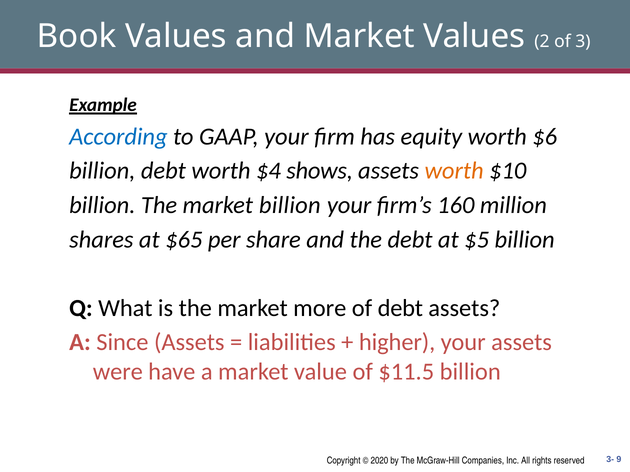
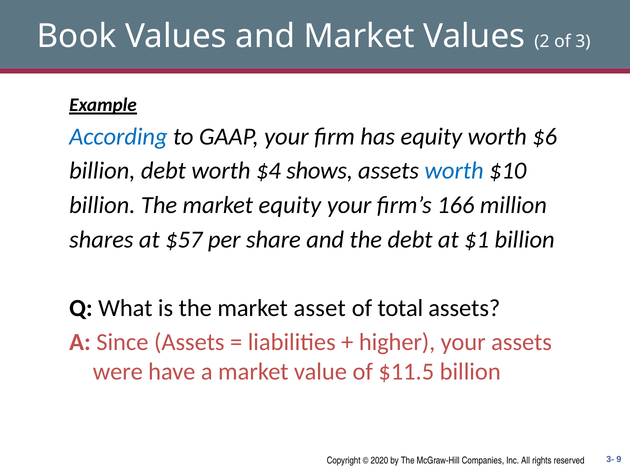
worth colour: orange -> blue (454, 171)
market billion: billion -> equity (290, 205)
160: 160 -> 166 (456, 205)
$65: $65 -> $57 (184, 240)
$5: $5 -> $1 (477, 240)
more: more -> asset (320, 308)
of debt: debt -> total (400, 308)
